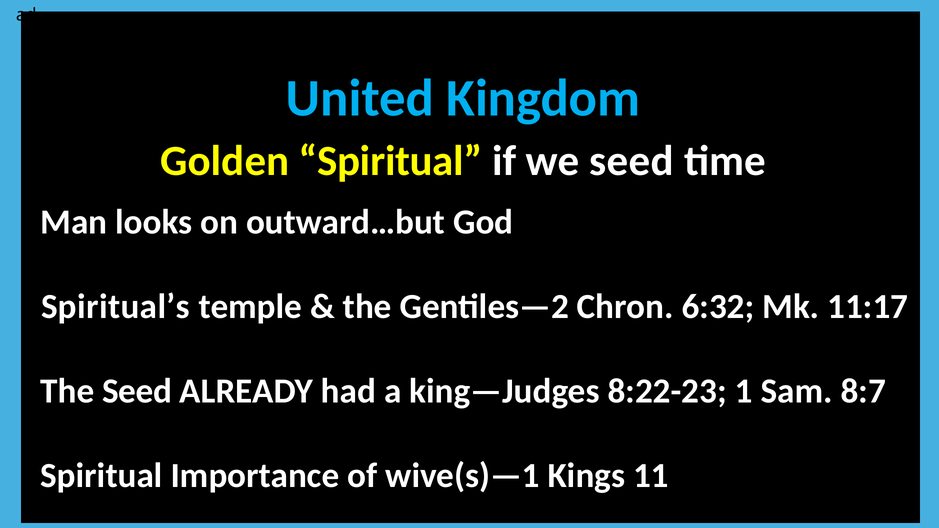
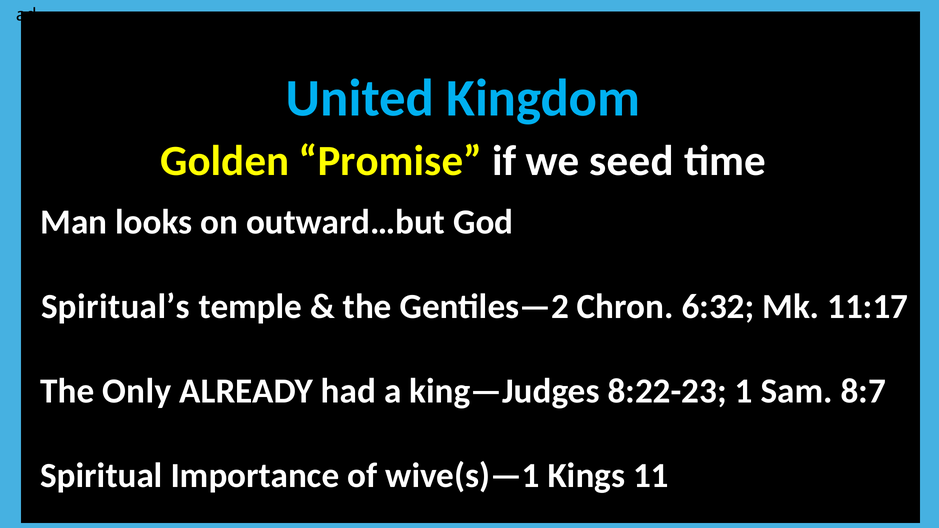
Golden Spiritual: Spiritual -> Promise (390, 161)
The Seed: Seed -> Only (137, 391)
